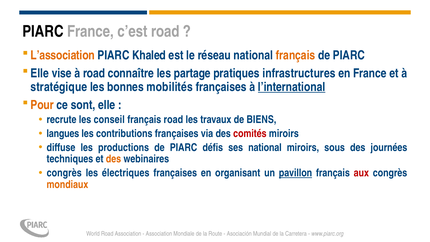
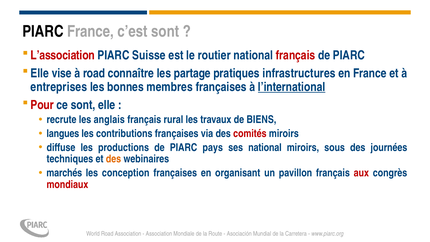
c’est road: road -> sont (165, 32)
L’association colour: orange -> red (63, 55)
Khaled: Khaled -> Suisse (149, 55)
réseau: réseau -> routier (214, 55)
français colour: orange -> red (296, 55)
stratégique: stratégique -> entreprises (59, 87)
mobilités: mobilités -> membres (170, 87)
Pour colour: orange -> red (42, 105)
conseil: conseil -> anglais (109, 120)
français road: road -> rural (173, 120)
défis: défis -> pays (213, 147)
congrès: congrès -> marchés (64, 173)
électriques: électriques -> conception (126, 173)
pavillon underline: present -> none (296, 173)
mondiaux colour: orange -> red (67, 184)
